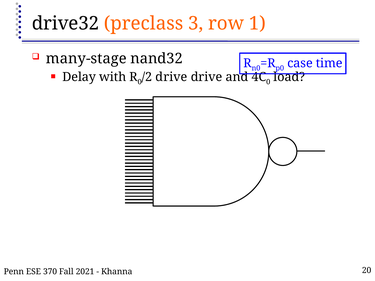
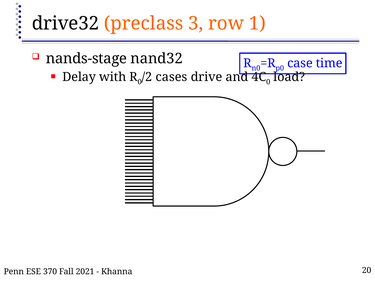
many-stage: many-stage -> nands-stage (86, 59)
drive: drive -> cases (171, 77)
